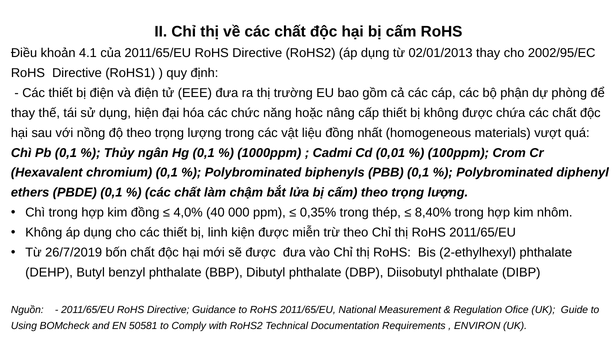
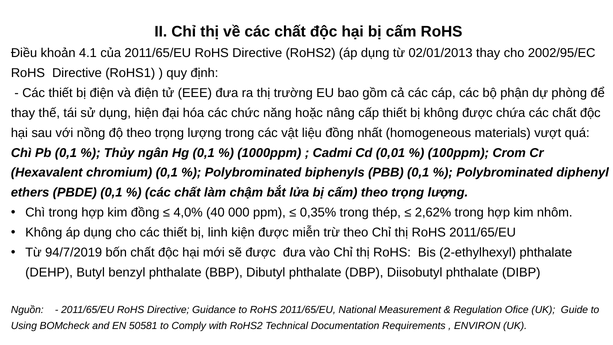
8,40%: 8,40% -> 2,62% (433, 213)
26/7/2019: 26/7/2019 -> 94/7/2019 (74, 252)
